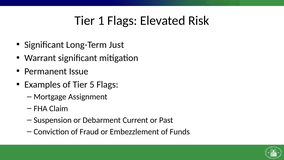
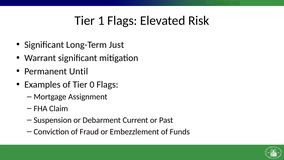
Issue: Issue -> Until (79, 71)
5: 5 -> 0 (92, 84)
